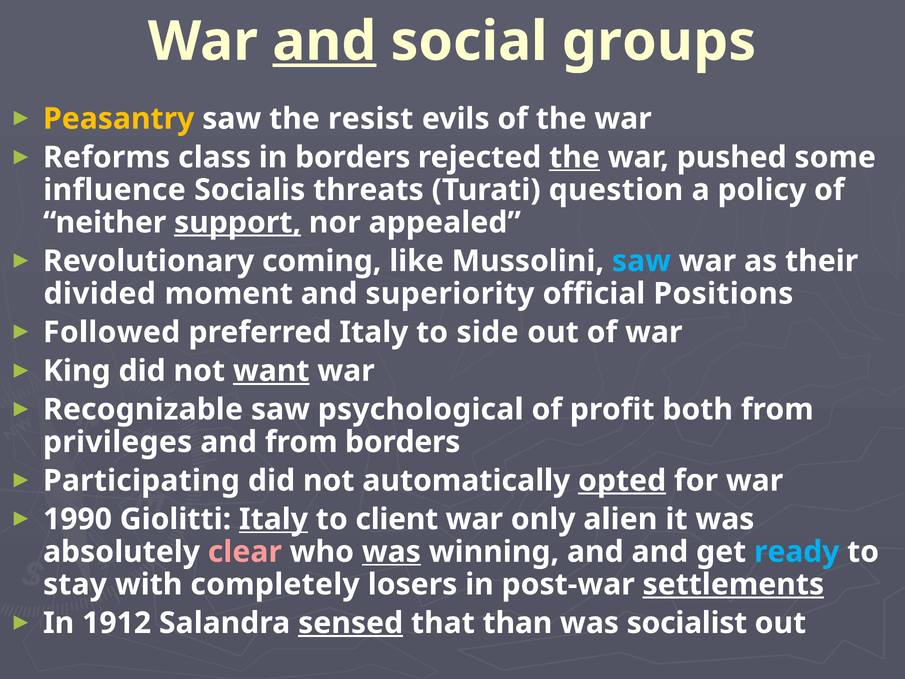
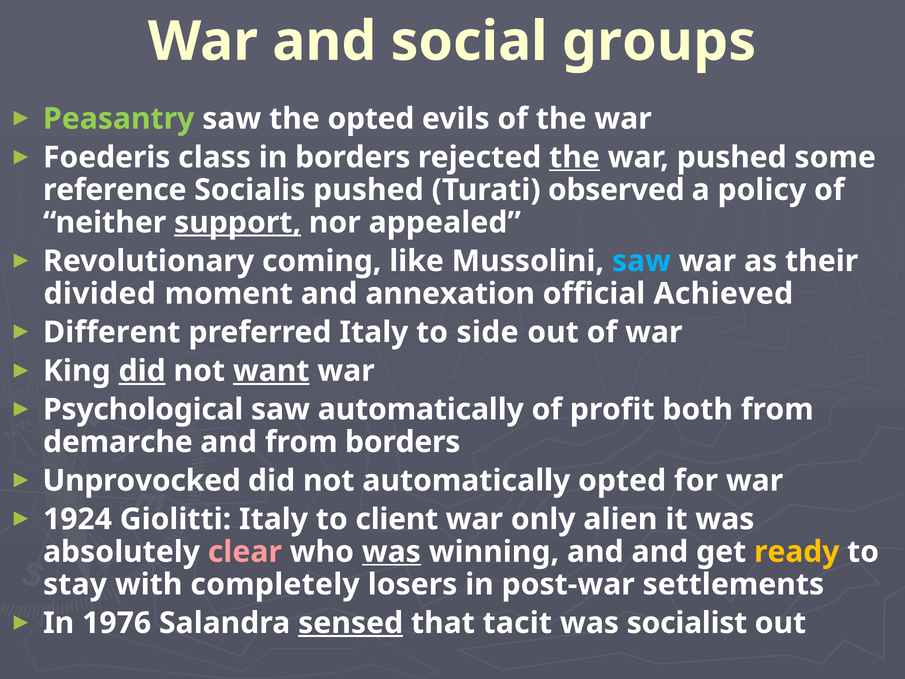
and underline: present -> none (324, 42)
Peasantry colour: yellow -> light green (119, 119)
the resist: resist -> opted (371, 119)
Reforms: Reforms -> Foederis (107, 157)
influence: influence -> reference (115, 190)
Socialis threats: threats -> pushed (368, 190)
question: question -> observed (616, 190)
superiority: superiority -> annexation (450, 294)
Positions: Positions -> Achieved (723, 294)
Followed: Followed -> Different (112, 332)
did underline: none -> present (142, 371)
Recognizable: Recognizable -> Psychological (143, 409)
saw psychological: psychological -> automatically (421, 409)
privileges: privileges -> demarche (118, 442)
Participating: Participating -> Unprovocked (142, 480)
opted underline: present -> none (622, 480)
1990: 1990 -> 1924 (77, 519)
Italy underline: present -> none (273, 519)
ready colour: light blue -> yellow (797, 552)
settlements underline: present -> none (733, 584)
1912: 1912 -> 1976 (117, 623)
than: than -> tacit (517, 623)
